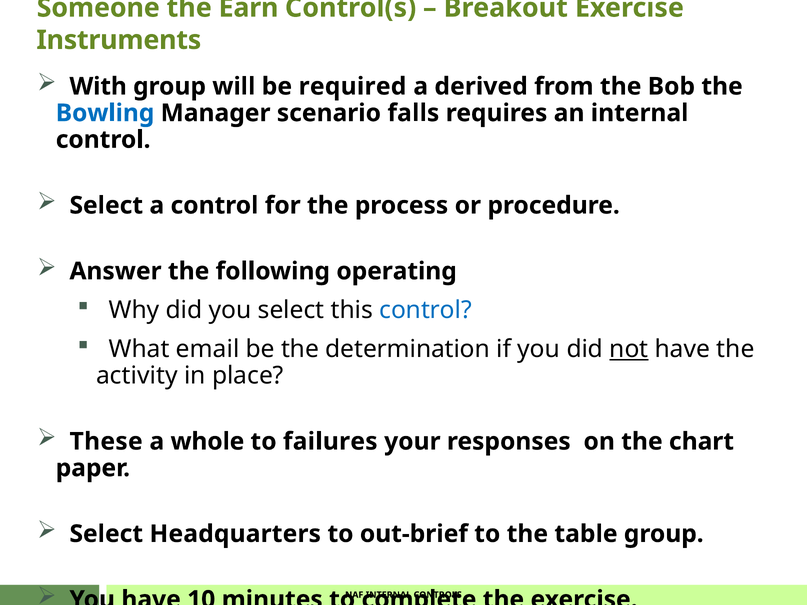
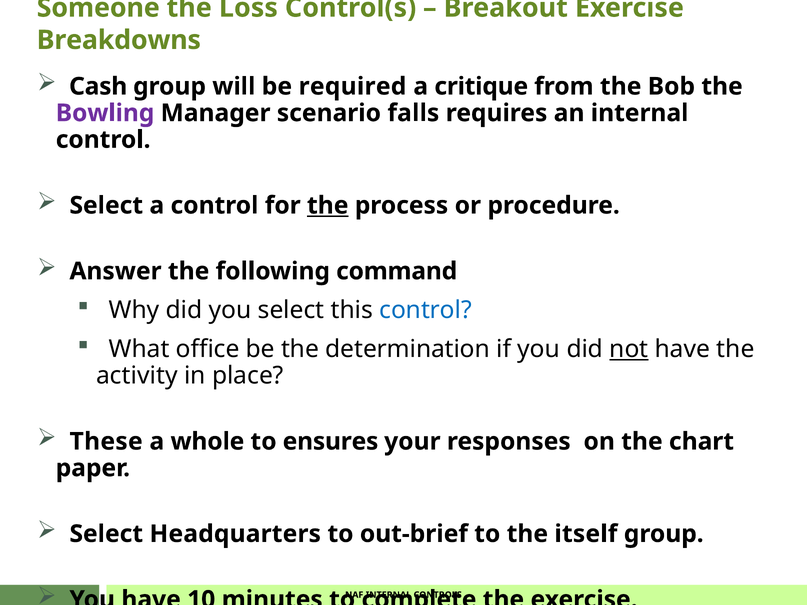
Earn: Earn -> Loss (248, 8)
Instruments: Instruments -> Breakdowns (119, 40)
With: With -> Cash (98, 86)
derived: derived -> critique (481, 86)
Bowling colour: blue -> purple (105, 113)
the underline: none -> present (328, 206)
operating: operating -> command (397, 271)
email: email -> office (208, 349)
failures: failures -> ensures (331, 442)
table: table -> itself (586, 534)
